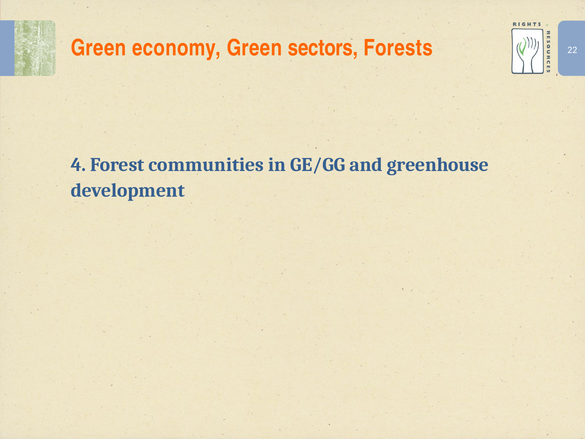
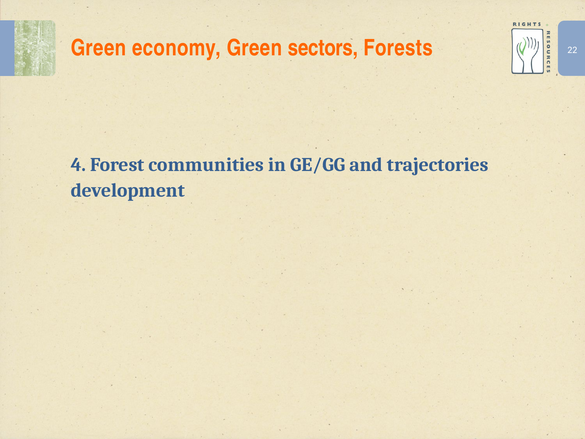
greenhouse: greenhouse -> trajectories (438, 165)
